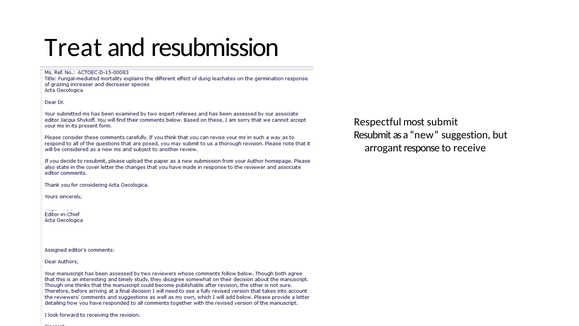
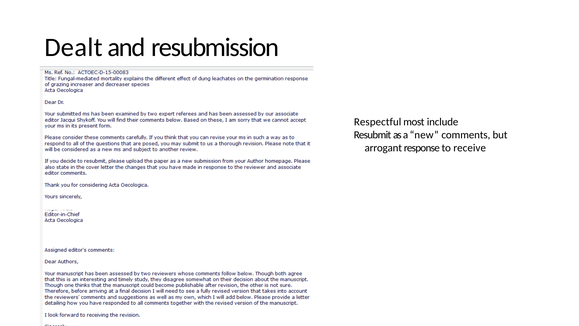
Treat: Treat -> Dealt (73, 47)
submit: submit -> include (443, 122)
suggestion: suggestion -> comments (466, 135)
